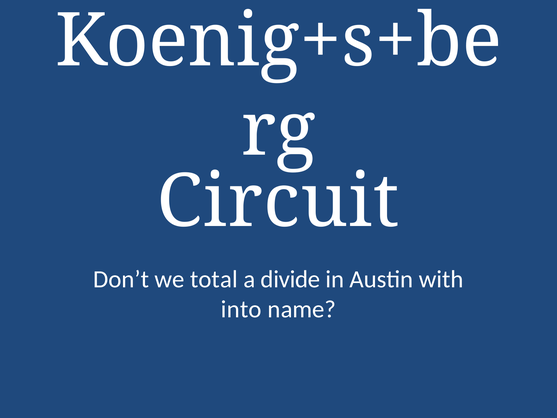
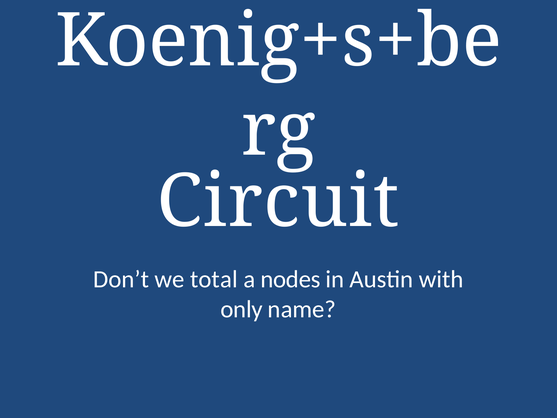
divide: divide -> nodes (290, 279)
into: into -> only (242, 309)
